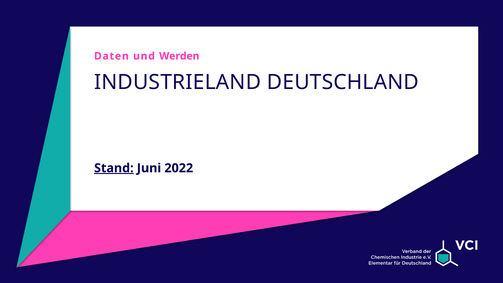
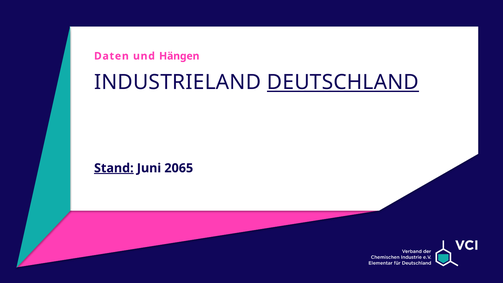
Werden: Werden -> Hängen (179, 56)
DEUTSCHLAND underline: none -> present (343, 82)
2022: 2022 -> 2065 (179, 168)
